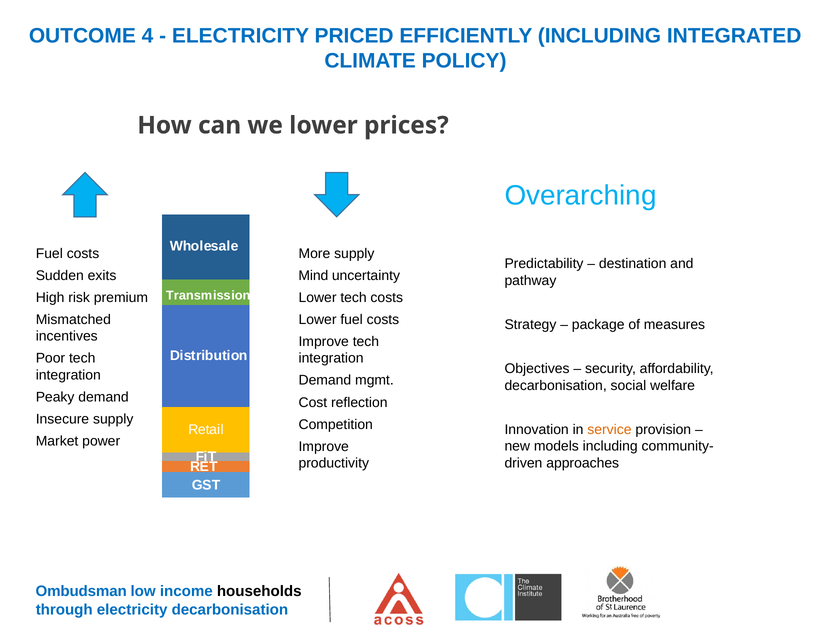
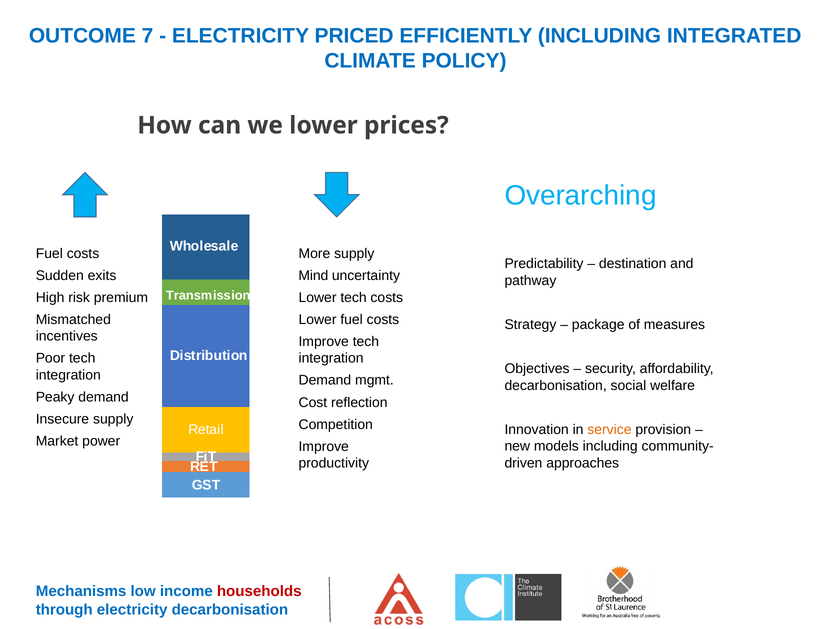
4: 4 -> 7 (148, 36)
Ombudsman: Ombudsman -> Mechanisms (81, 591)
households colour: black -> red (259, 591)
